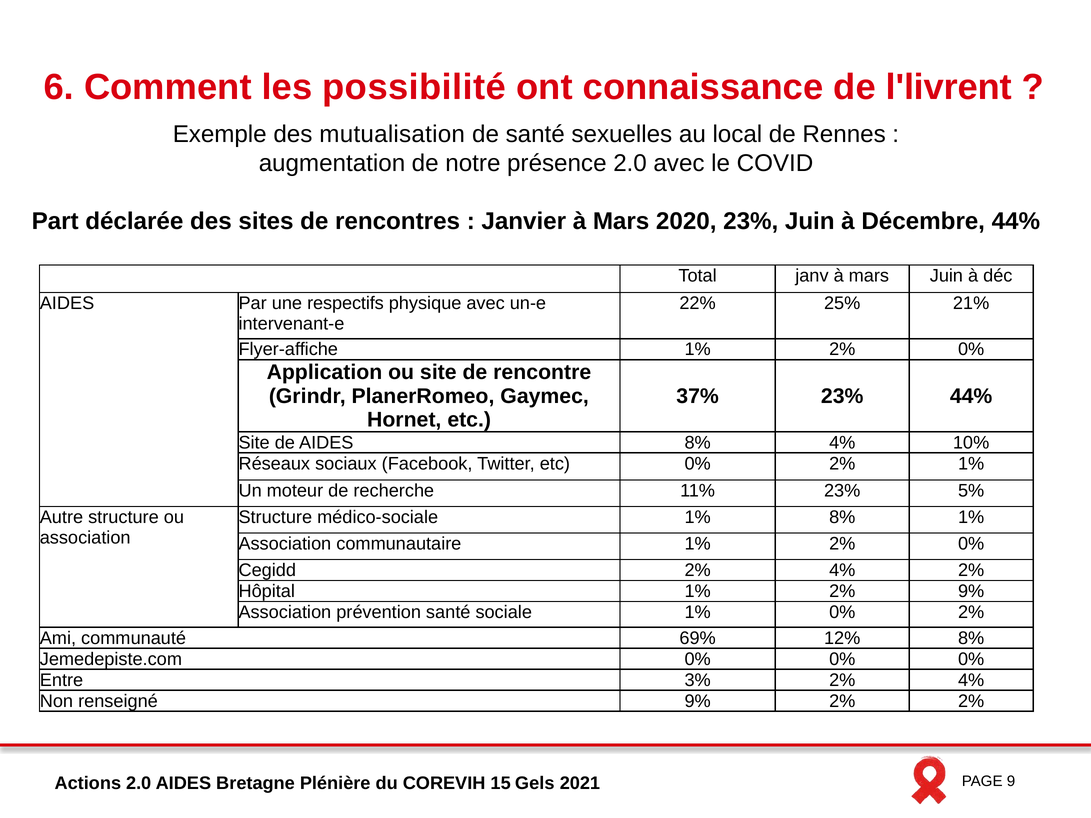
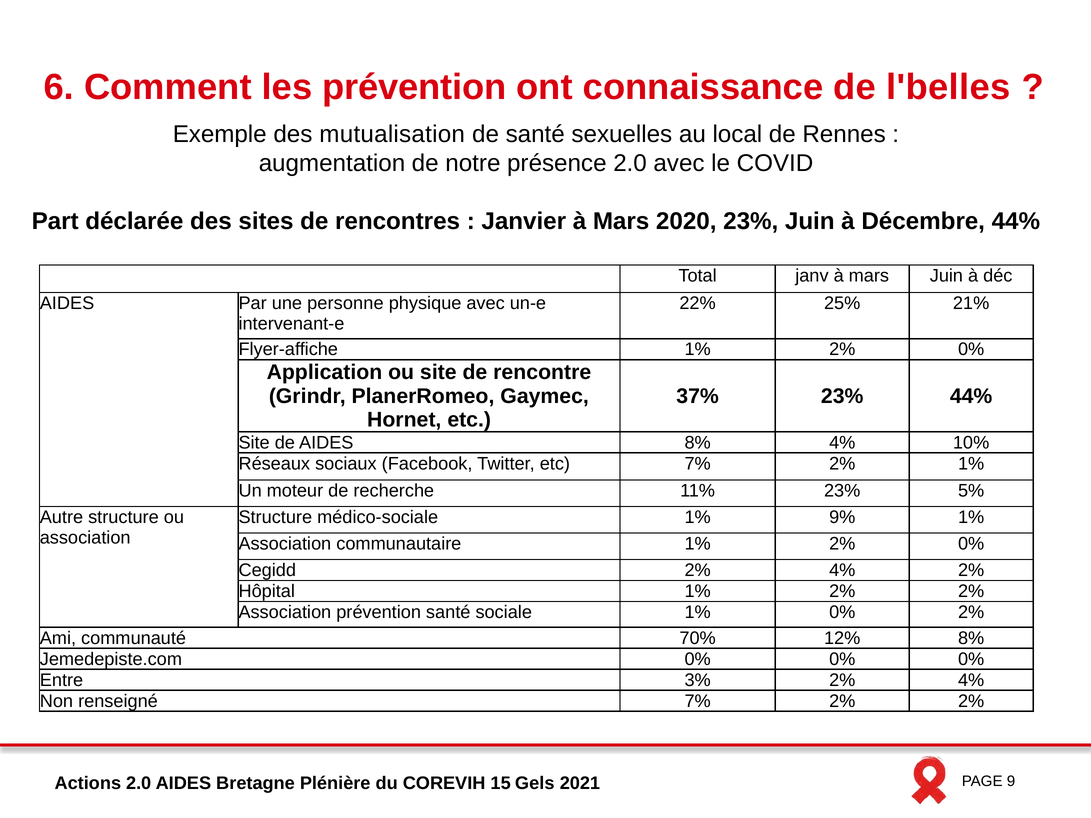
les possibilité: possibilité -> prévention (414, 87)
l'livrent: l'livrent -> l'belles (949, 87)
respectifs: respectifs -> personne (345, 303)
etc 0%: 0% -> 7% (698, 464)
1% 8%: 8% -> 9% (842, 517)
1% 2% 9%: 9% -> 2% (971, 592)
69%: 69% -> 70% (698, 638)
renseigné 9%: 9% -> 7% (698, 701)
